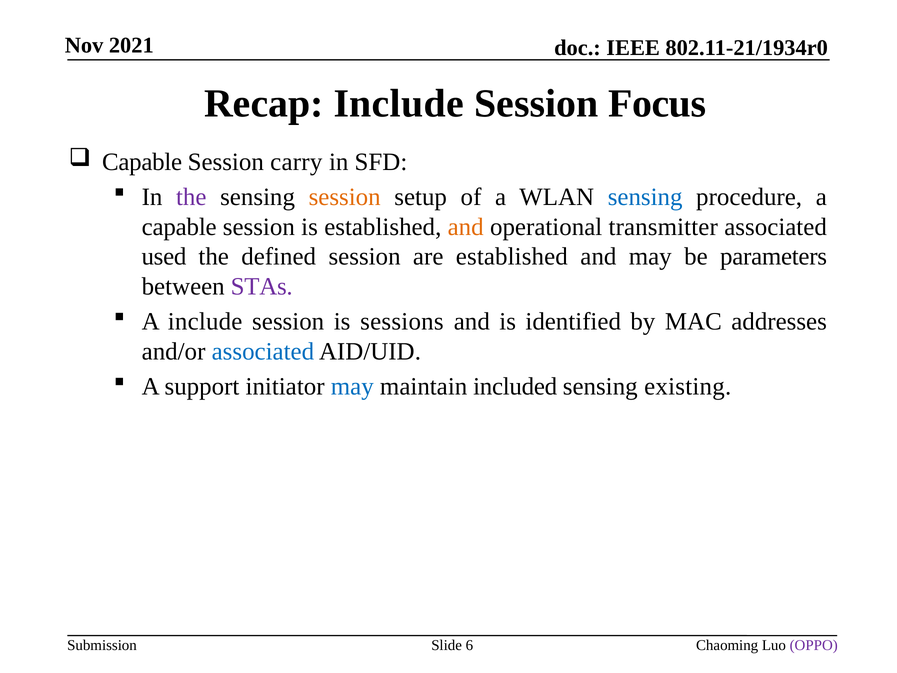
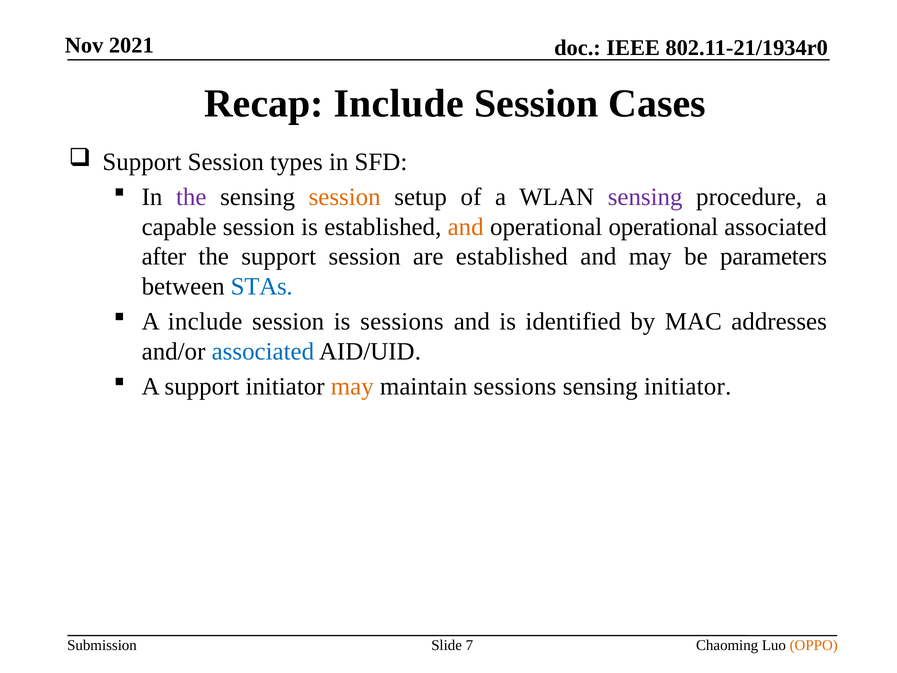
Focus: Focus -> Cases (657, 103)
Capable: Capable -> Support (142, 162)
carry: carry -> types (296, 162)
sensing colour: blue -> purple (645, 197)
operational transmitter: transmitter -> operational (663, 227)
used: used -> after (164, 257)
the defined: defined -> support (279, 257)
STAs colour: purple -> blue (262, 287)
may colour: blue -> orange (352, 386)
maintain included: included -> sessions (515, 386)
sensing existing: existing -> initiator (688, 386)
6: 6 -> 7 (469, 645)
OPPO colour: purple -> orange (814, 645)
